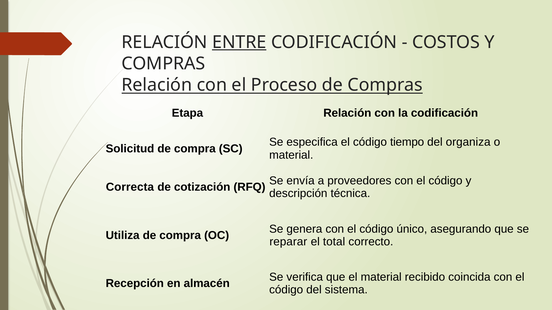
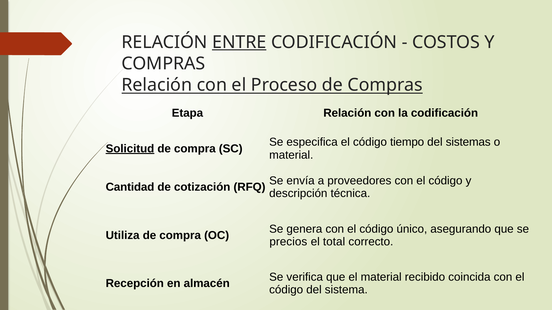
organiza: organiza -> sistemas (468, 142)
Solicitud underline: none -> present (130, 149)
Correcta: Correcta -> Cantidad (130, 187)
reparar: reparar -> precios (288, 242)
